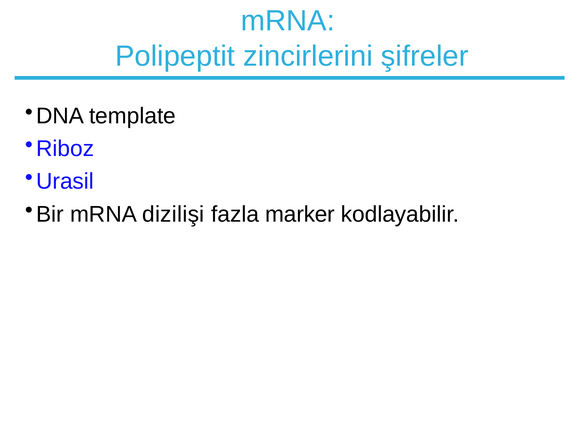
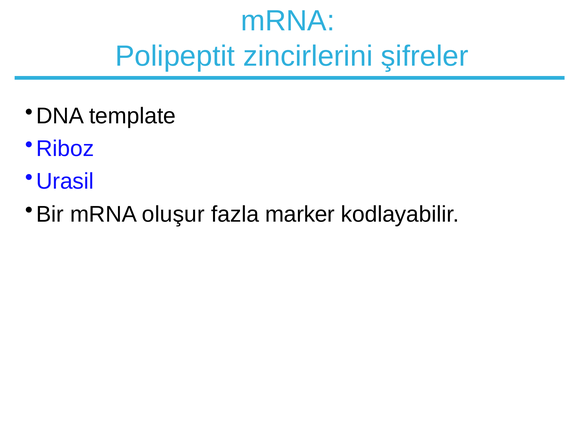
dizilişi: dizilişi -> oluşur (173, 214)
